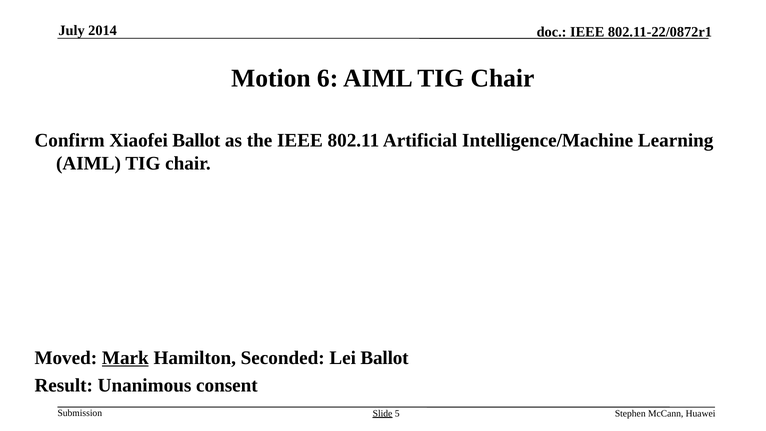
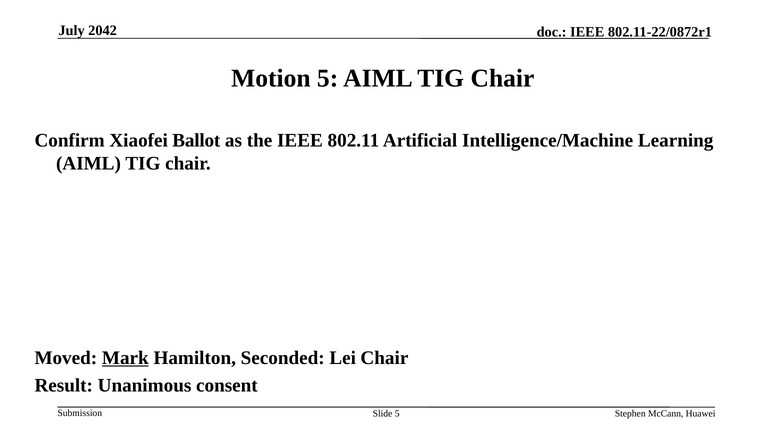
2014: 2014 -> 2042 (103, 30)
Motion 6: 6 -> 5 (328, 78)
Lei Ballot: Ballot -> Chair (384, 358)
Slide underline: present -> none (383, 413)
